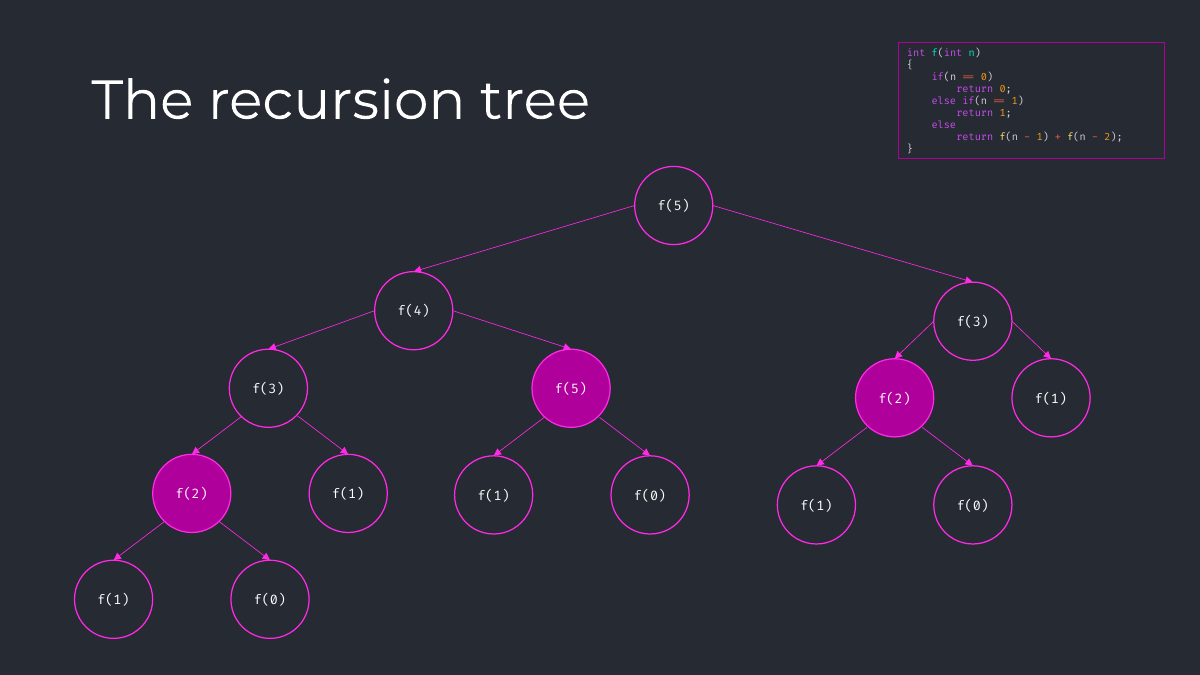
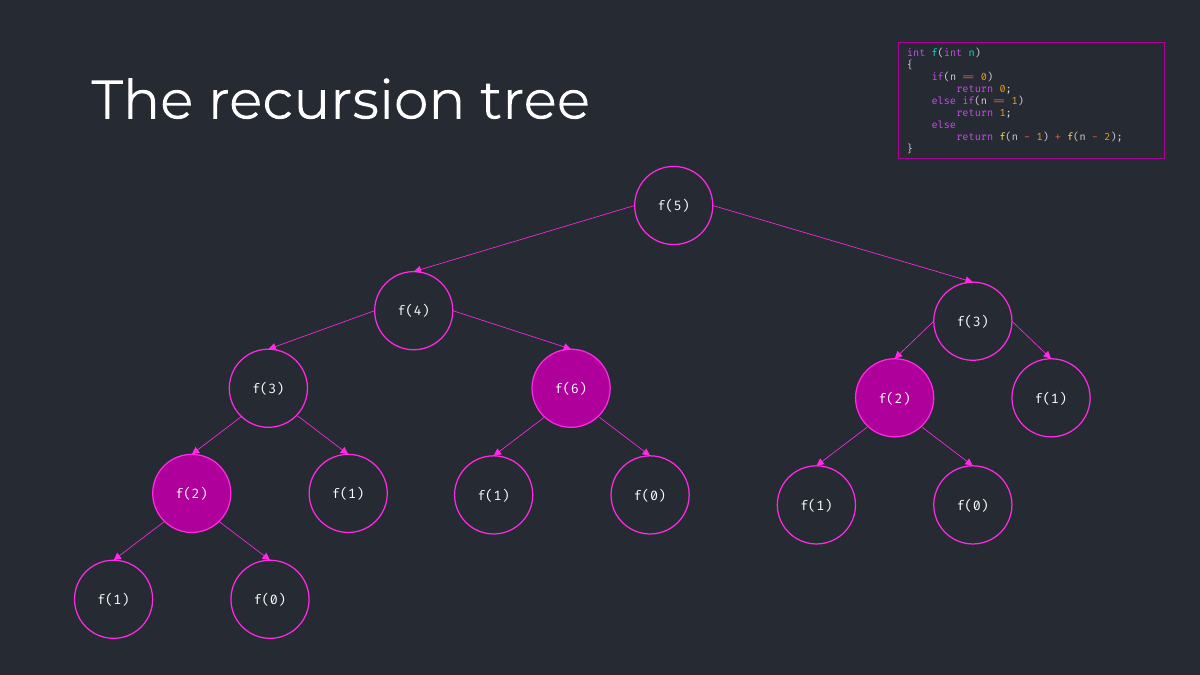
f(3 f(5: f(5 -> f(6 (571, 389)
